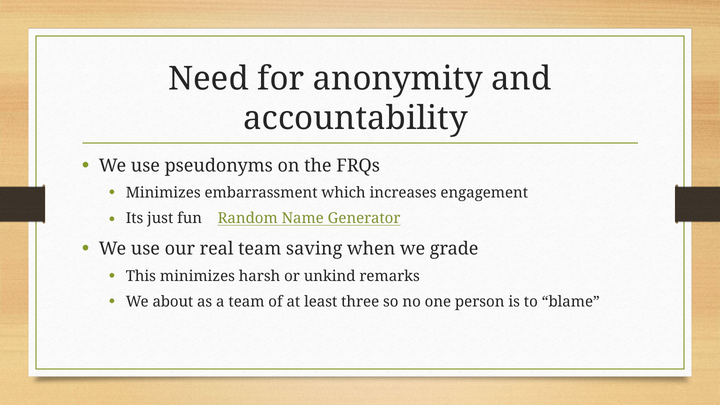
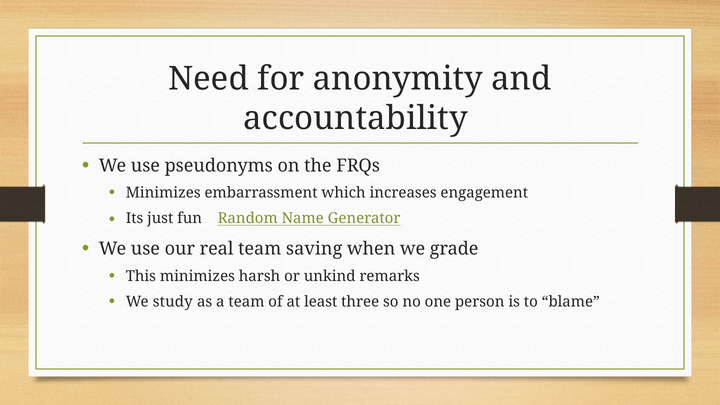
about: about -> study (173, 302)
